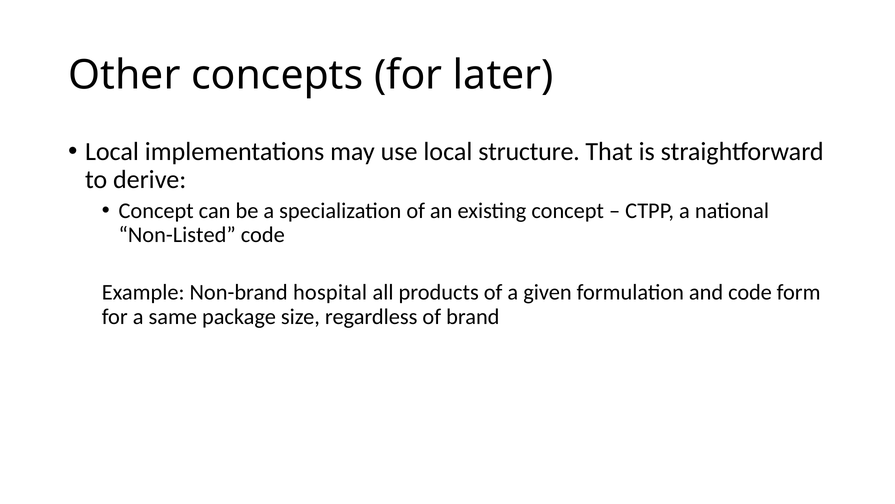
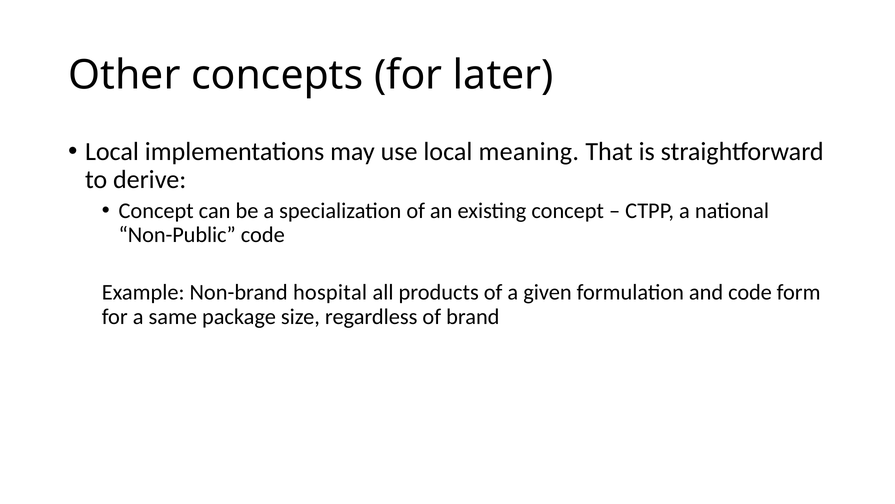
structure: structure -> meaning (529, 151)
Non-Listed: Non-Listed -> Non-Public (177, 235)
